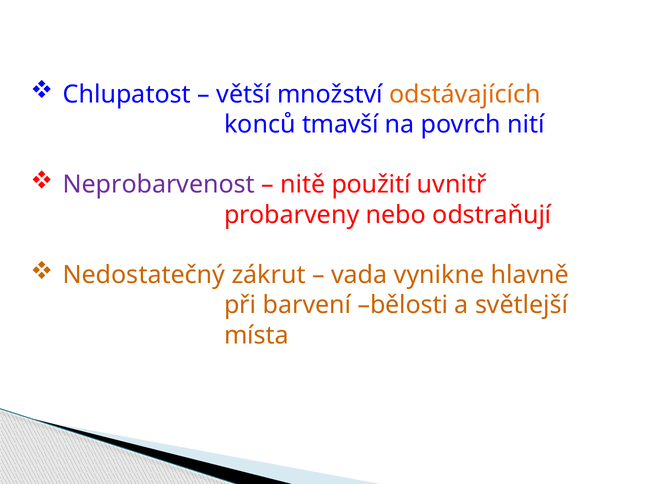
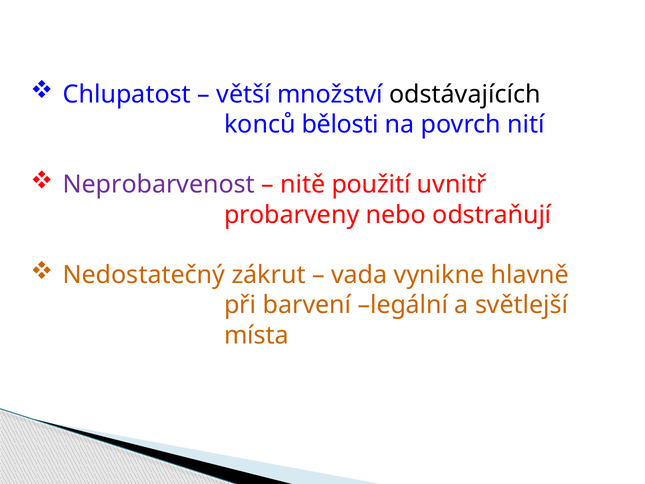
odstávajících colour: orange -> black (465, 94)
tmavší: tmavší -> bělosti (340, 124)
bělosti: bělosti -> legální (403, 305)
